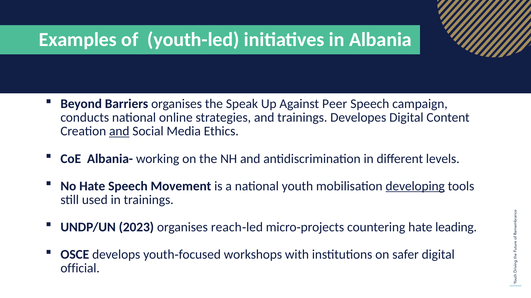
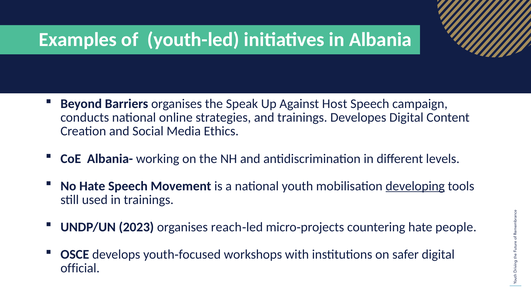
Peer: Peer -> Host (335, 104)
and underline: present -> none (119, 132)
leading: leading -> people (456, 228)
